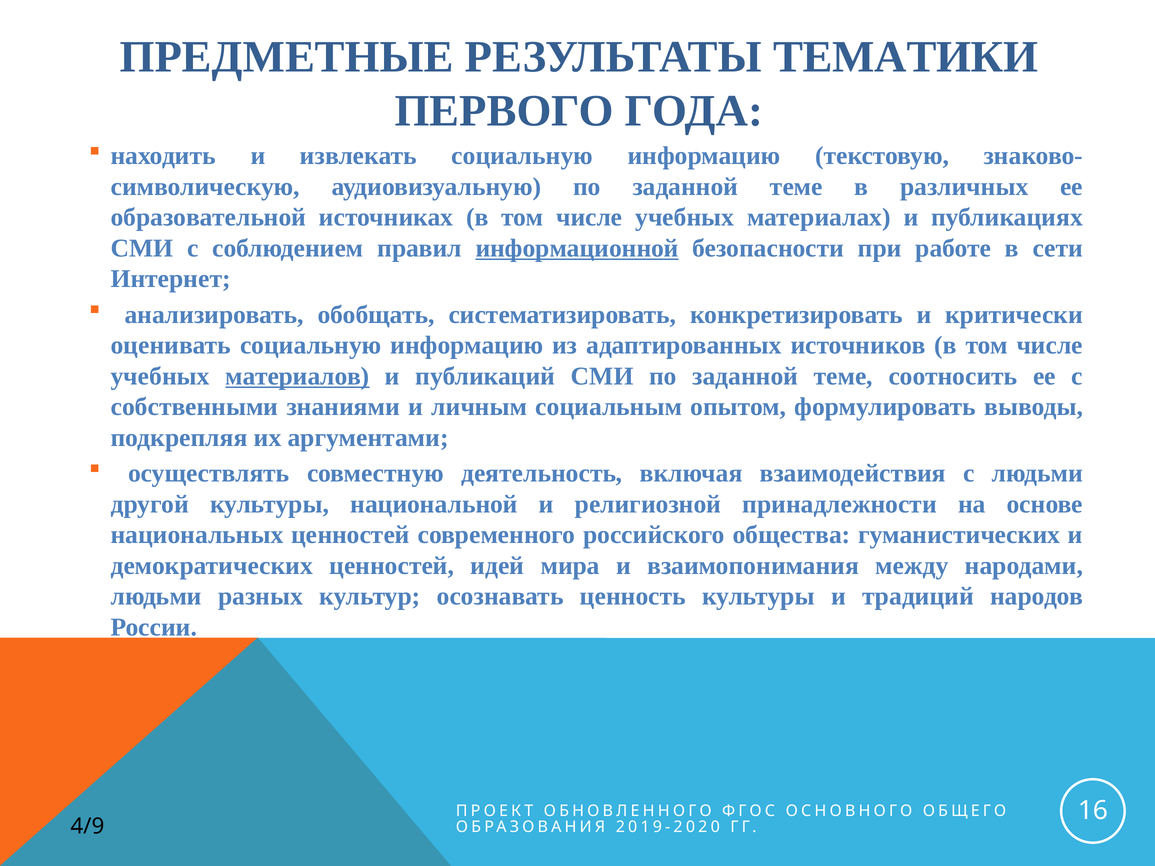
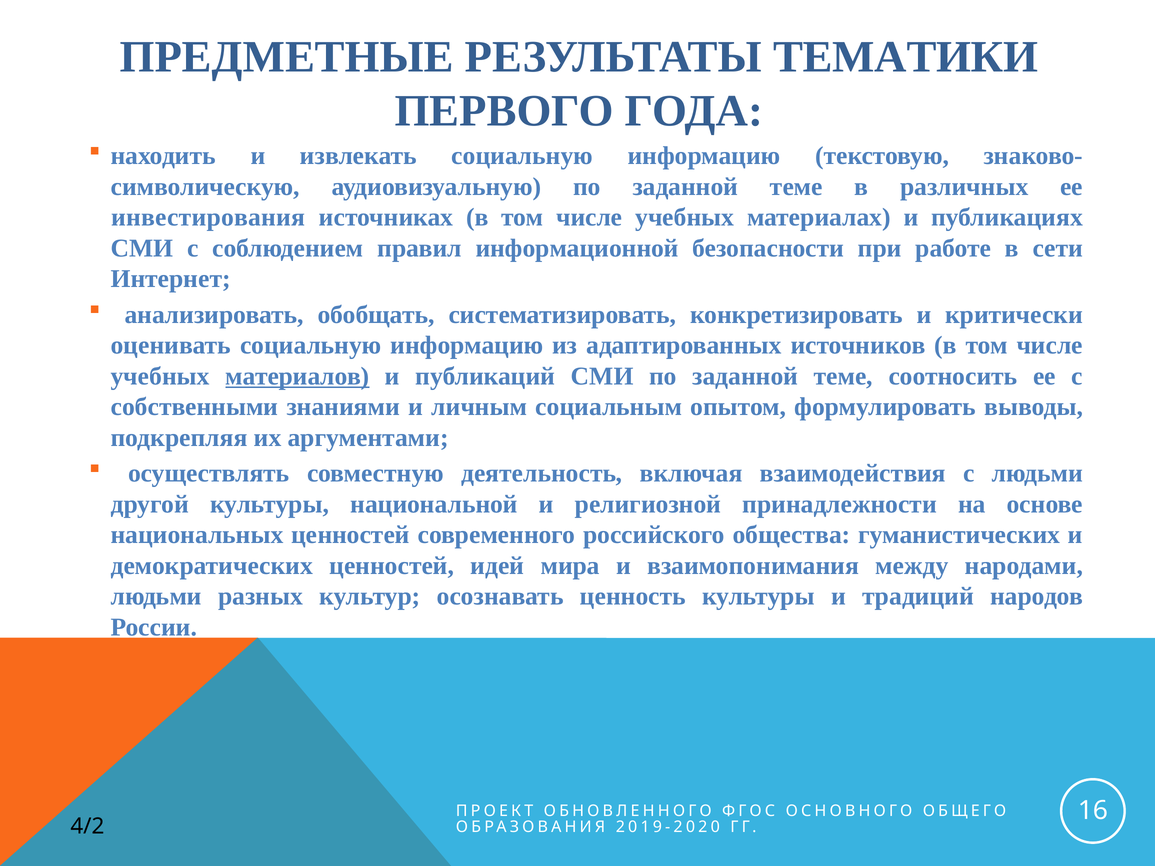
образовательной: образовательной -> инвестирования (208, 217)
информационной underline: present -> none (577, 248)
4/9: 4/9 -> 4/2 (87, 827)
